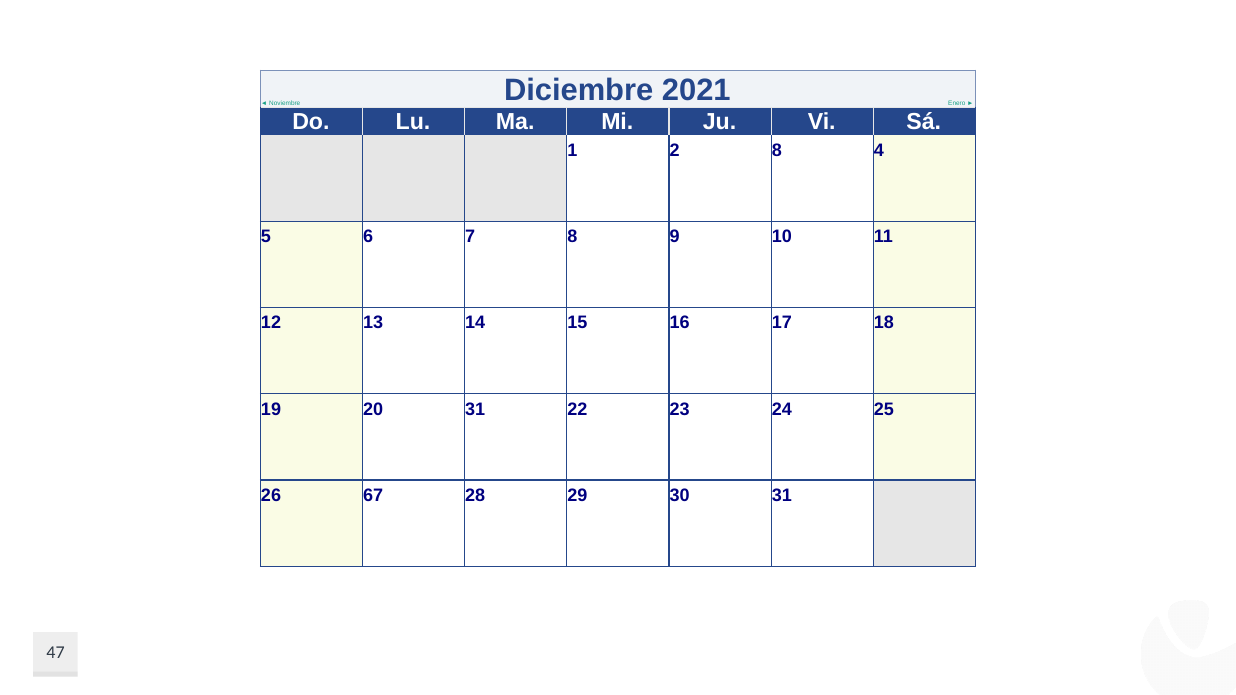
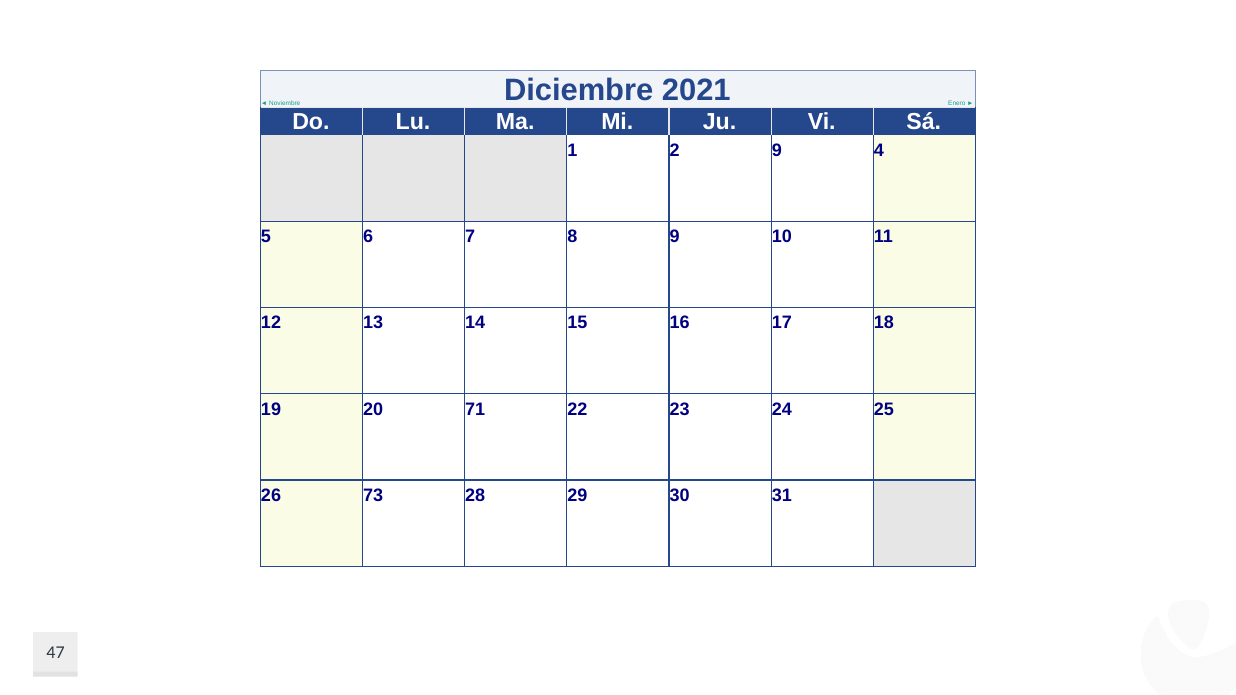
2 8: 8 -> 9 (777, 150)
20 31: 31 -> 71 (475, 409)
67: 67 -> 73 (373, 496)
